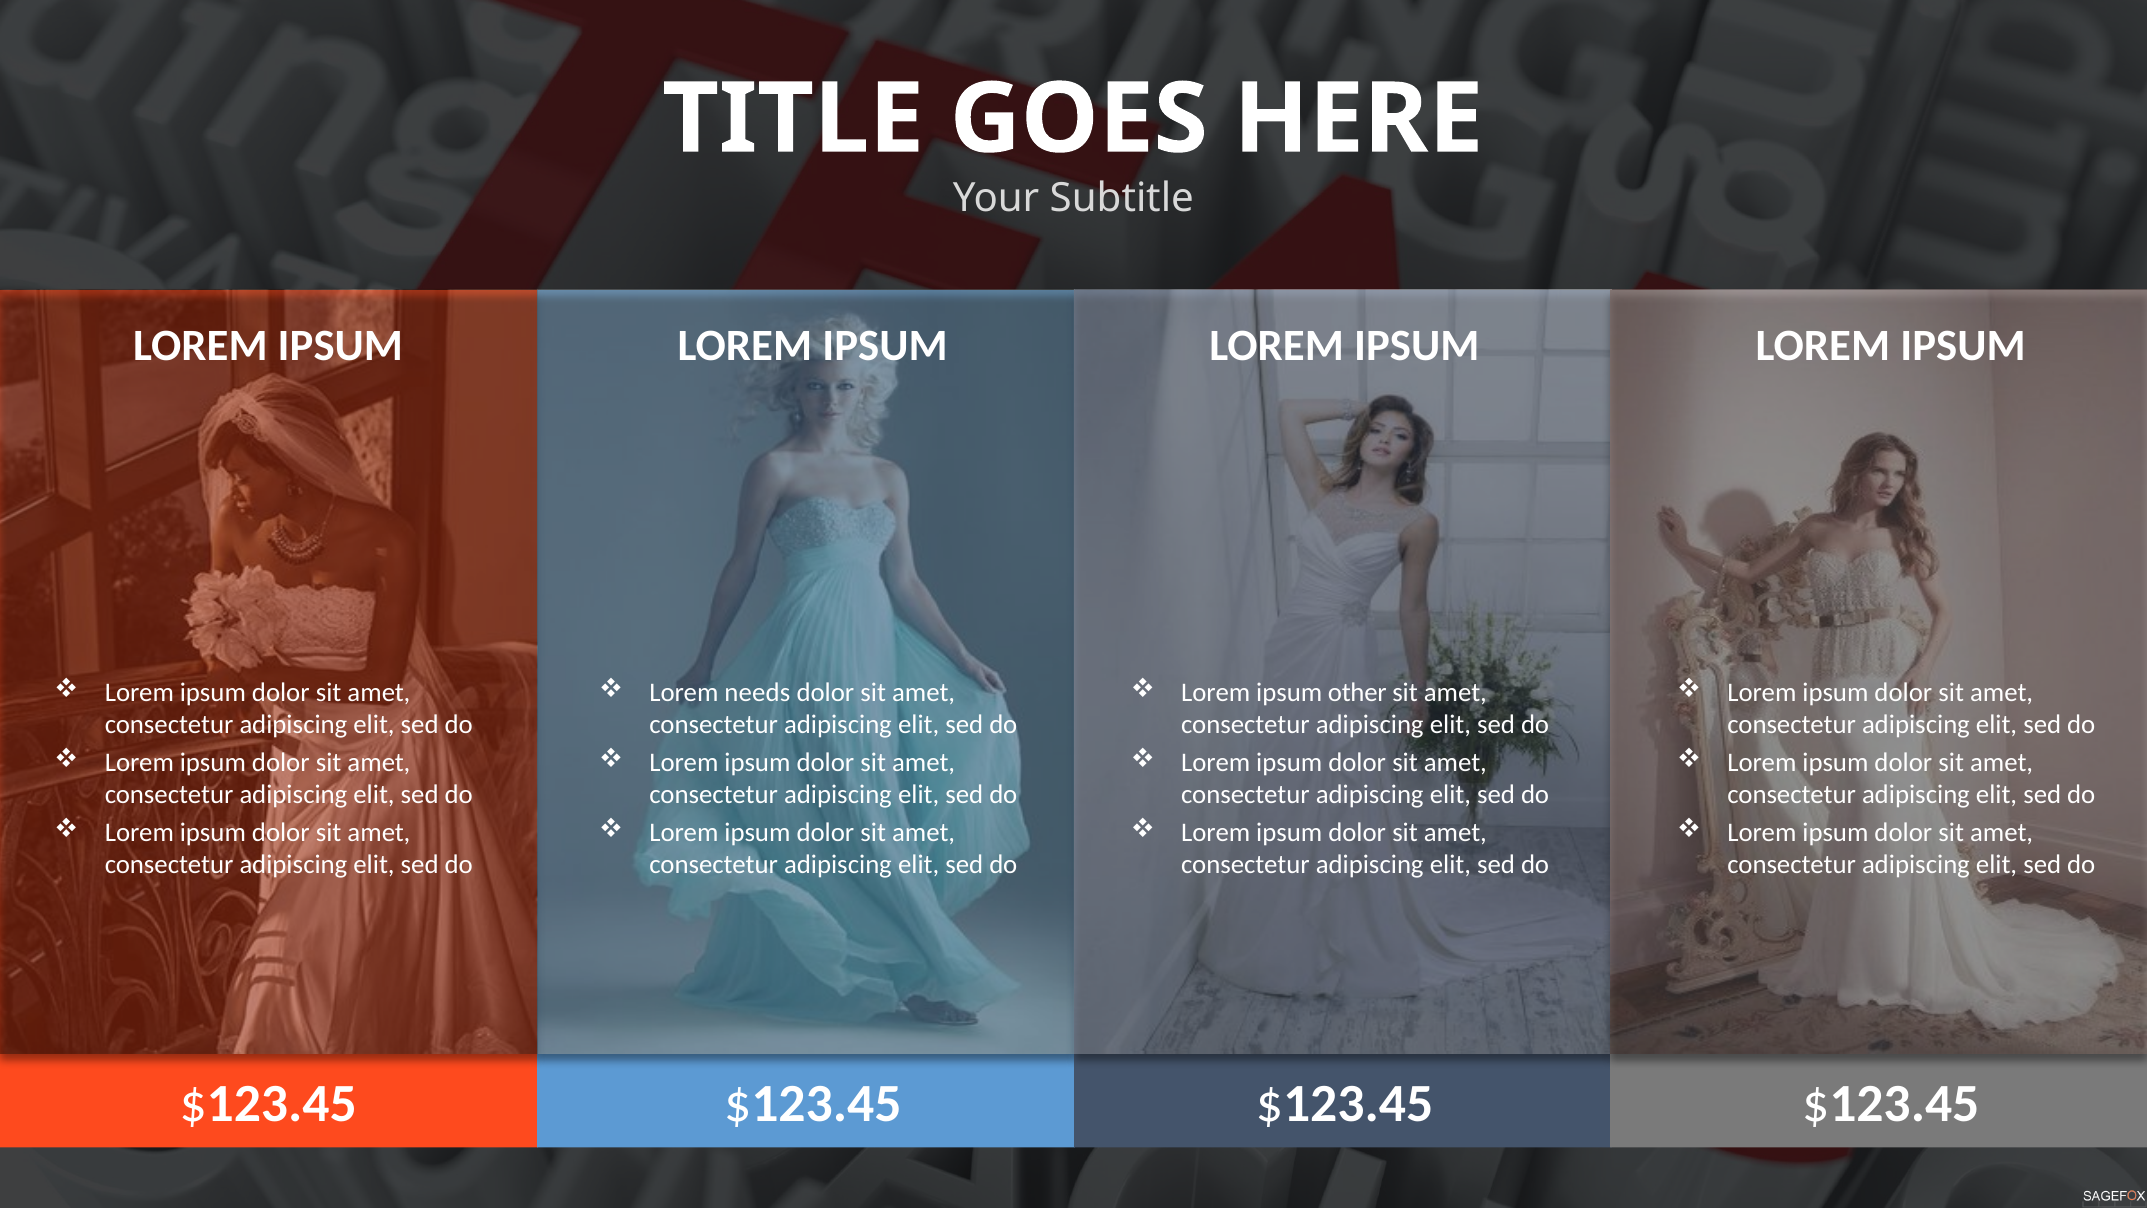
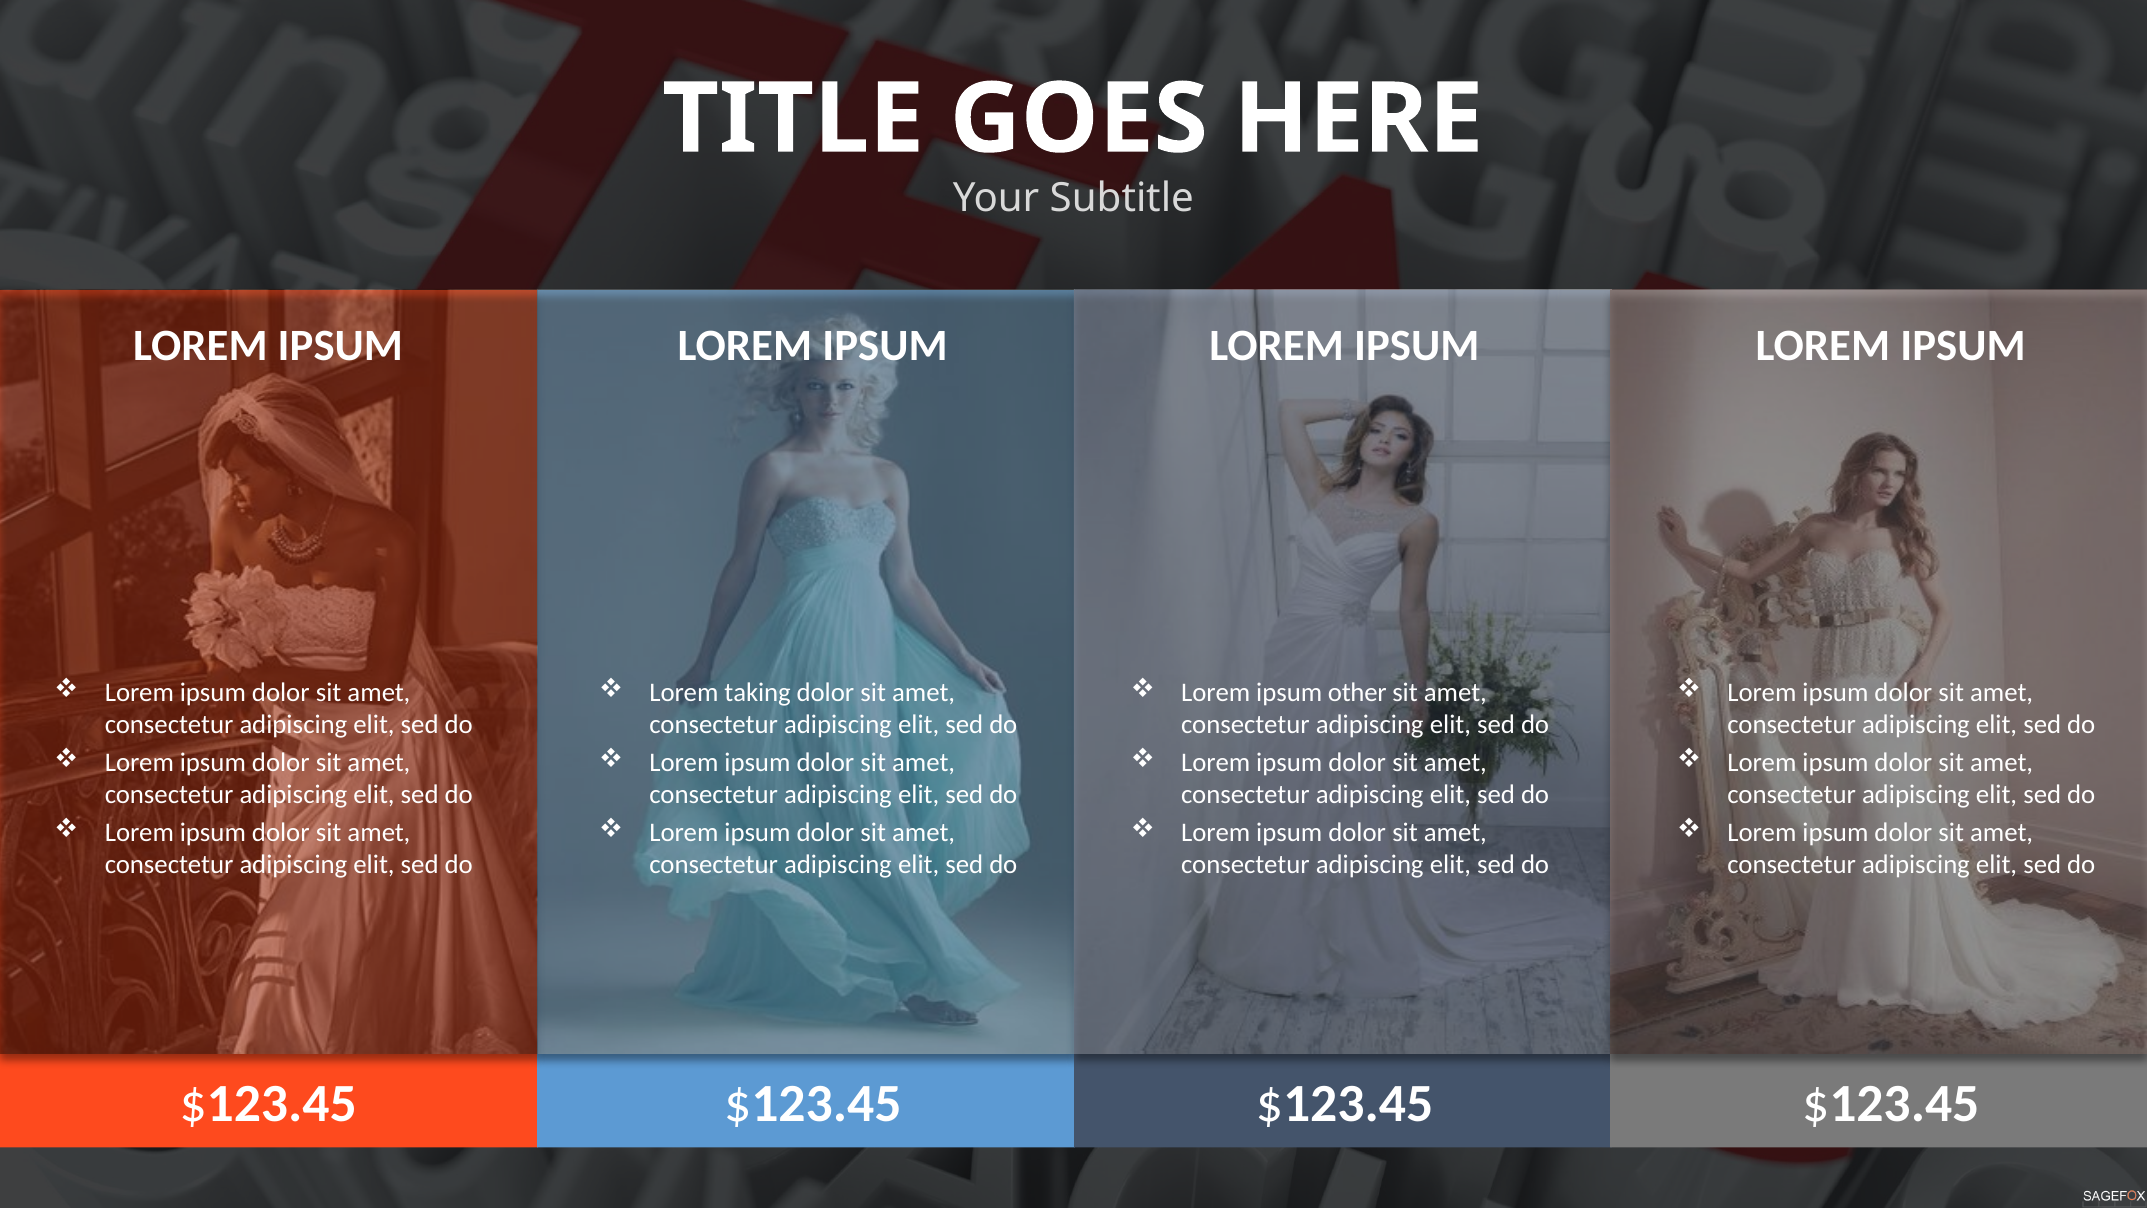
needs: needs -> taking (758, 693)
